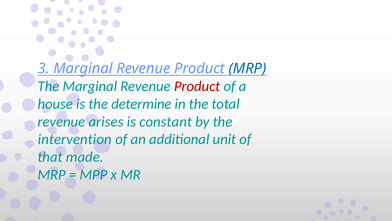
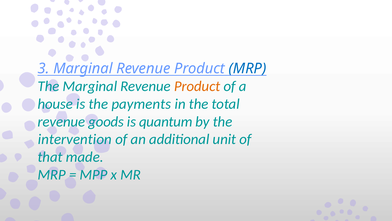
Product colour: red -> orange (197, 86)
determine: determine -> payments (141, 104)
arises: arises -> goods (106, 121)
constant: constant -> quantum (166, 121)
